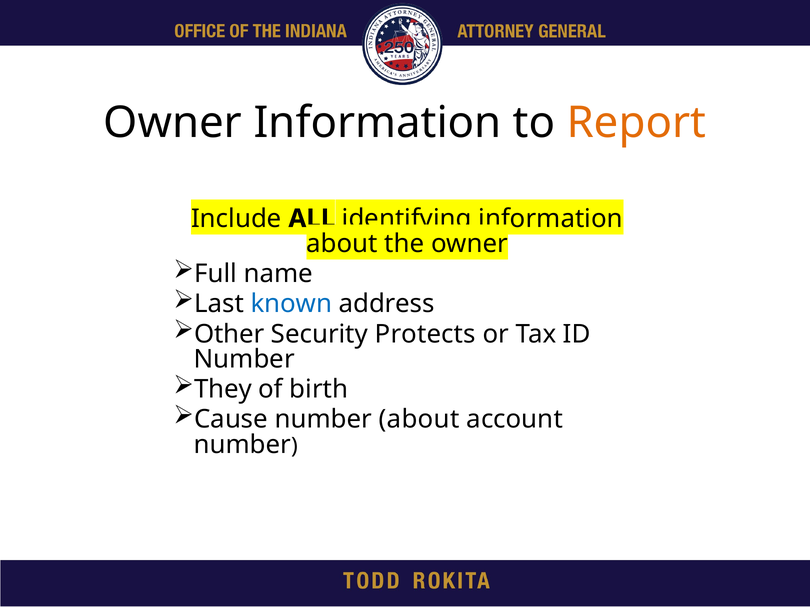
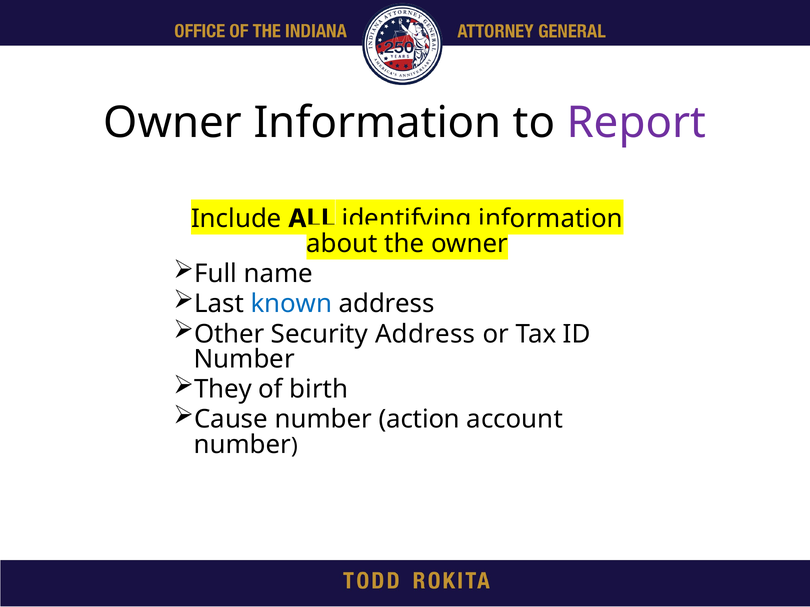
Report colour: orange -> purple (636, 123)
Security Protects: Protects -> Address (425, 334)
number about: about -> action (419, 420)
